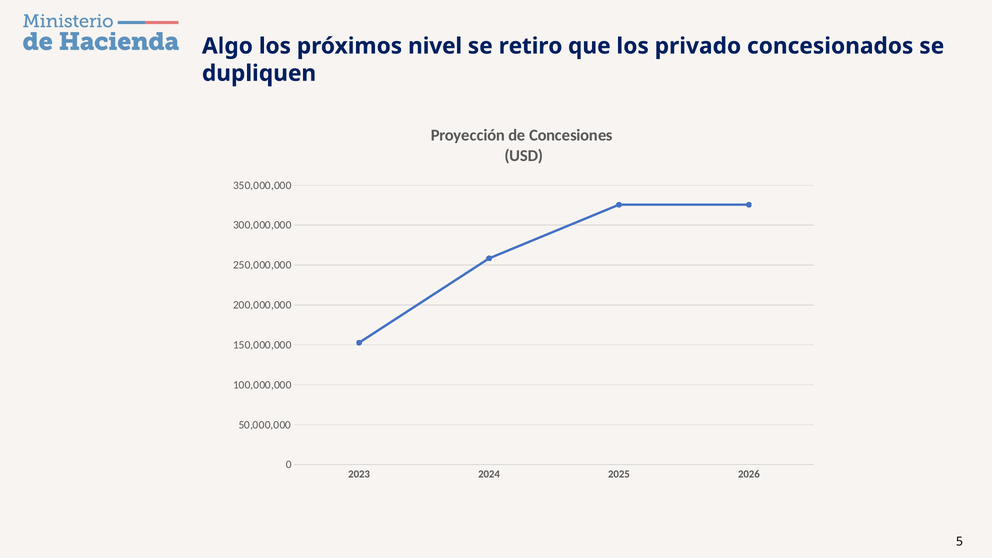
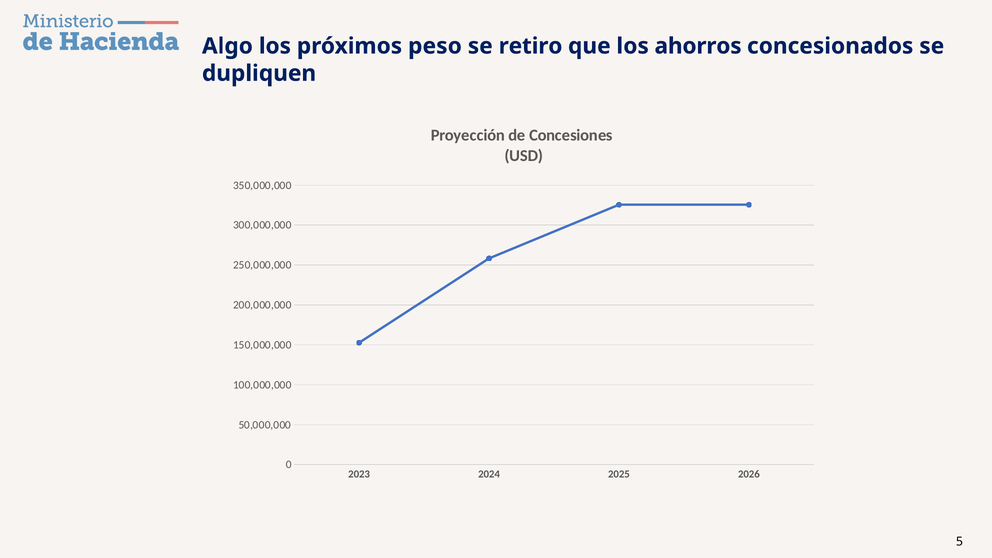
nivel: nivel -> peso (435, 46)
privado: privado -> ahorros (698, 46)
